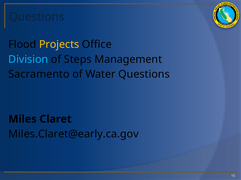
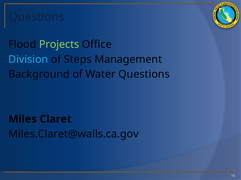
Projects colour: yellow -> light green (59, 45)
Sacramento: Sacramento -> Background (39, 75)
Miles.Claret@early.ca.gov: Miles.Claret@early.ca.gov -> Miles.Claret@walls.ca.gov (74, 135)
